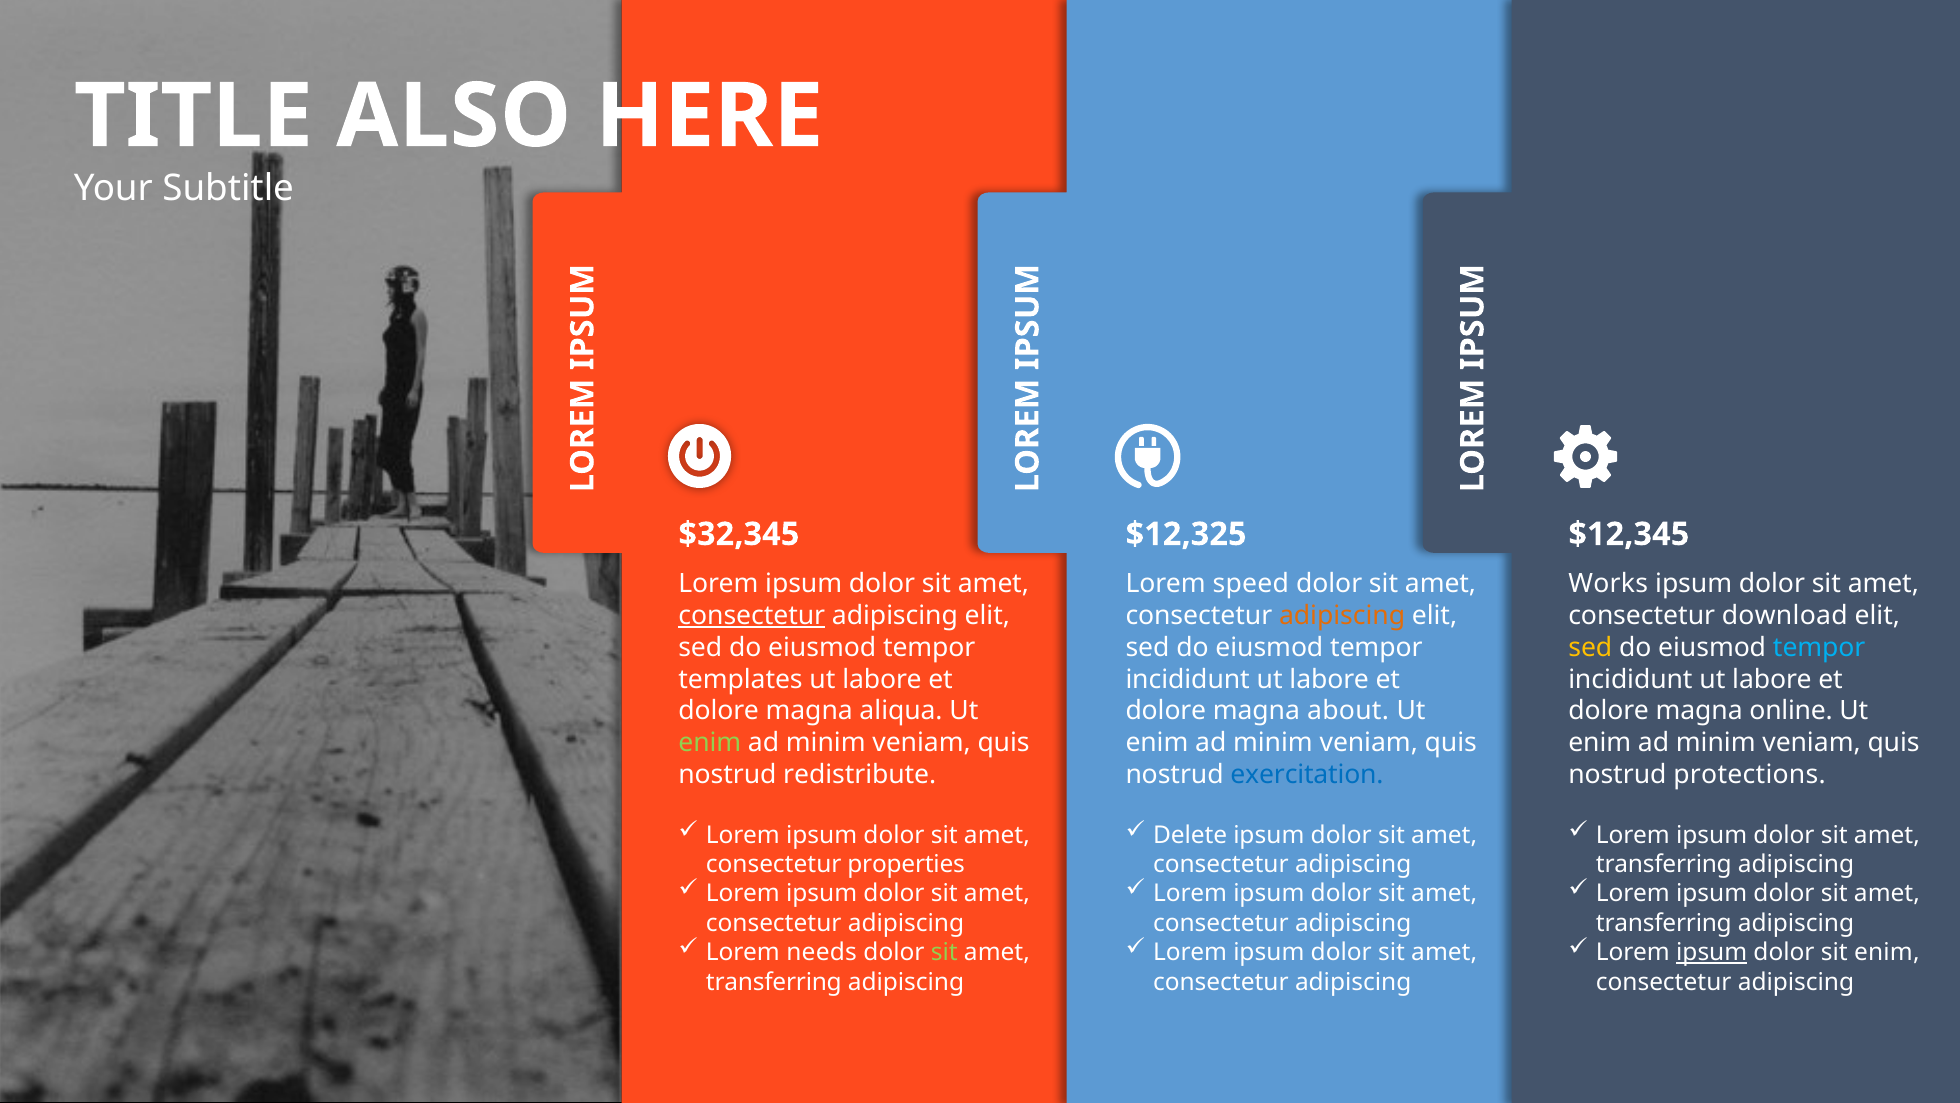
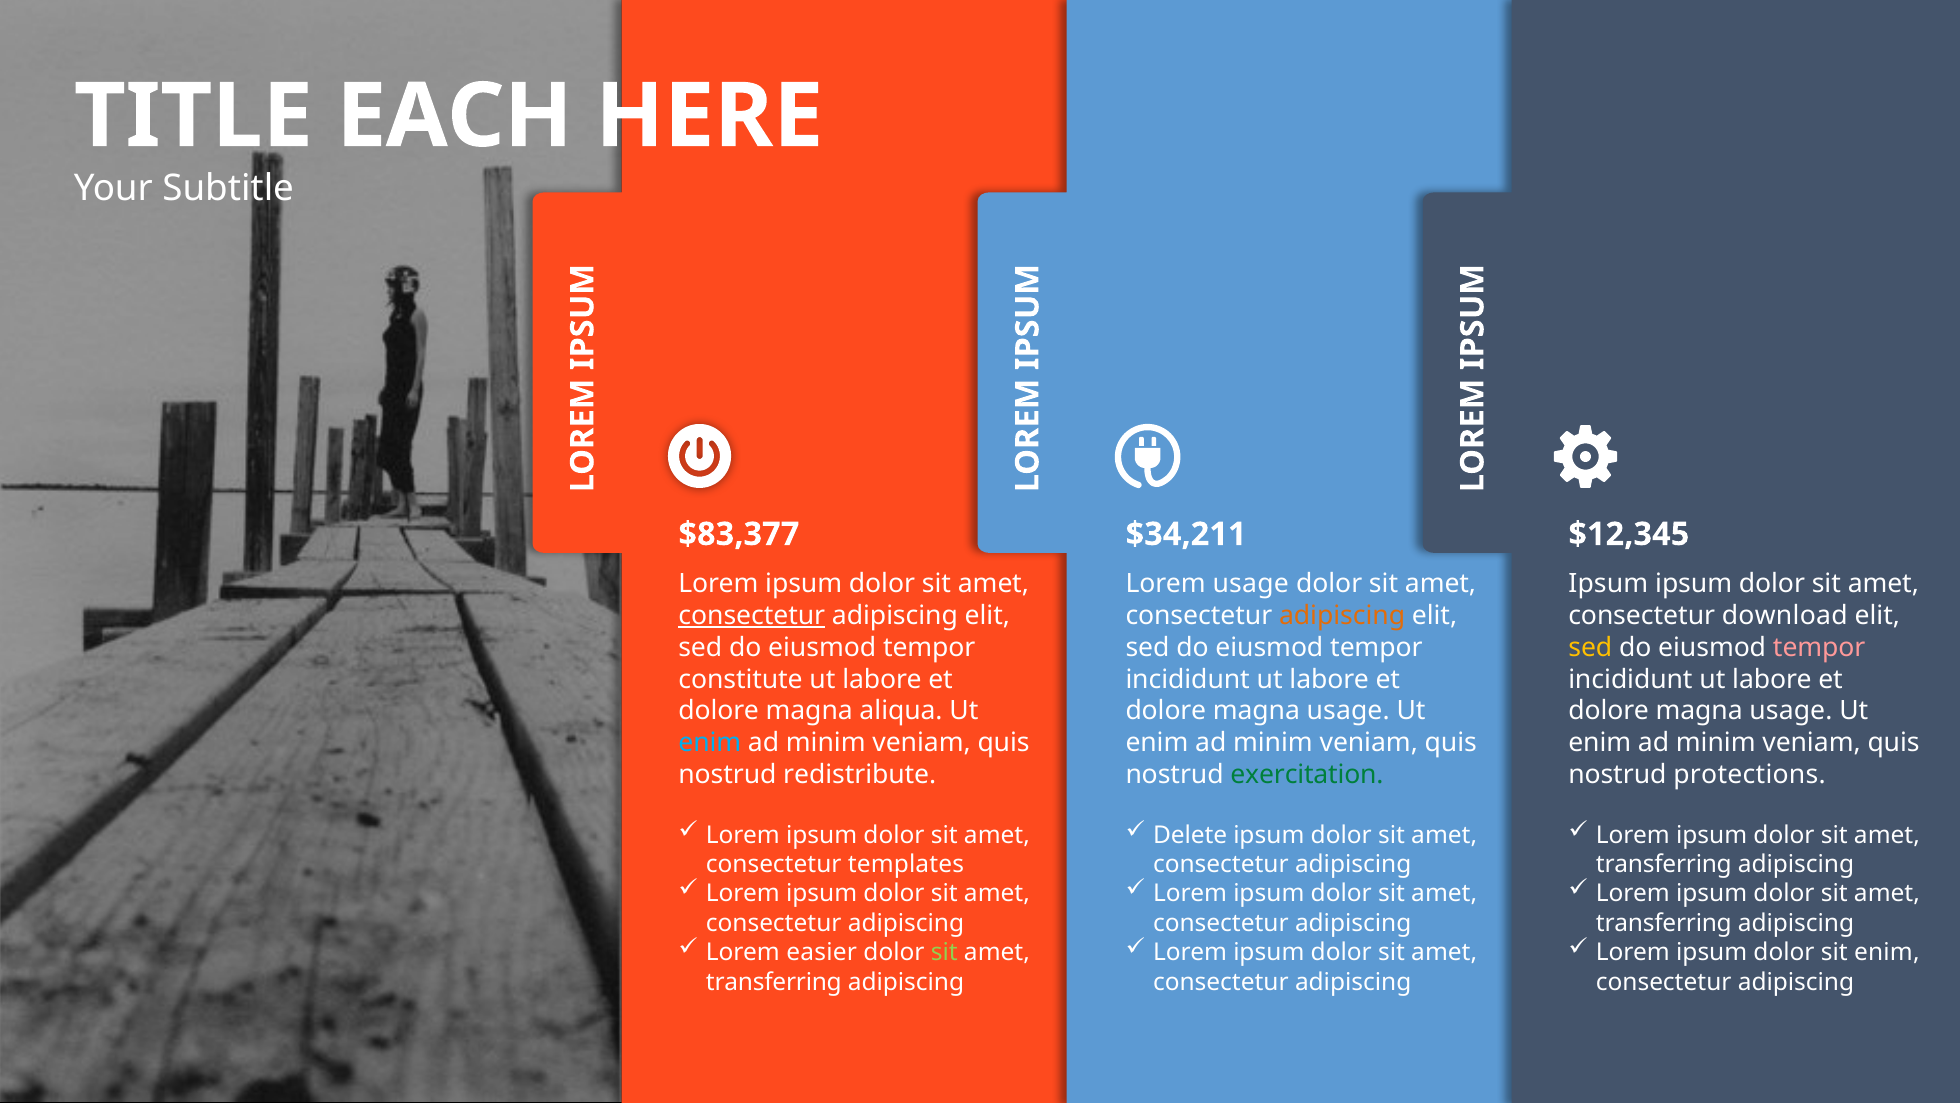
ALSO: ALSO -> EACH (454, 116)
$32,345: $32,345 -> $83,377 (739, 534)
$12,325: $12,325 -> $34,211 (1186, 534)
Lorem speed: speed -> usage (1251, 583)
Works: Works -> Ipsum (1608, 583)
tempor colour: light blue -> pink (1819, 647)
templates: templates -> constitute (741, 679)
about: about -> usage (1348, 711)
online: online -> usage (1791, 711)
enim colour: light green -> light blue (710, 743)
exercitation colour: blue -> green (1307, 775)
properties: properties -> templates (906, 864)
needs: needs -> easier (822, 952)
ipsum underline: present -> none (1712, 952)
